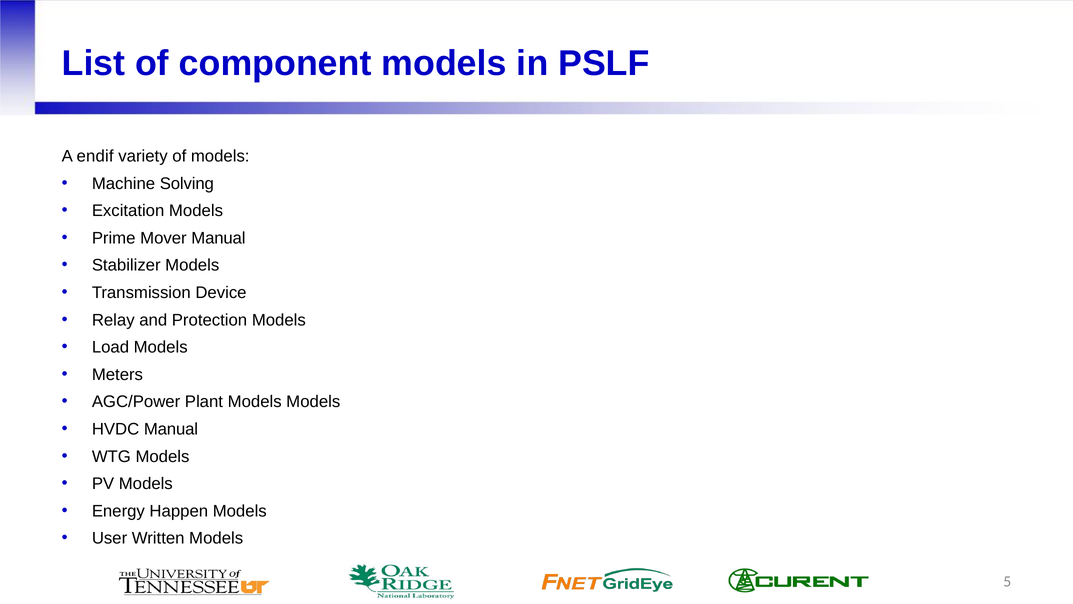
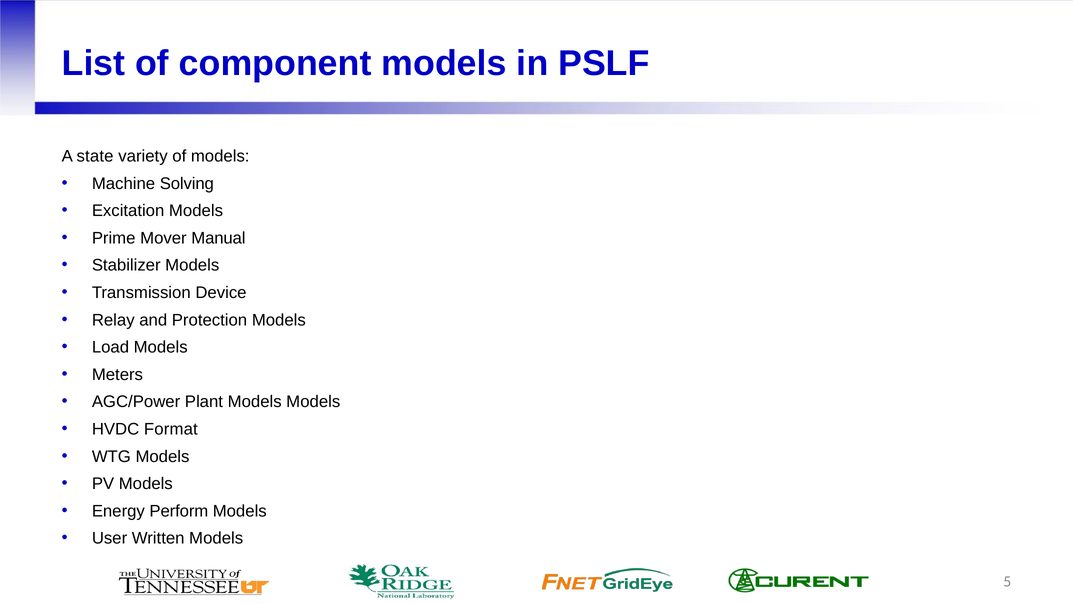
endif: endif -> state (95, 156)
HVDC Manual: Manual -> Format (171, 429)
Happen: Happen -> Perform (179, 511)
